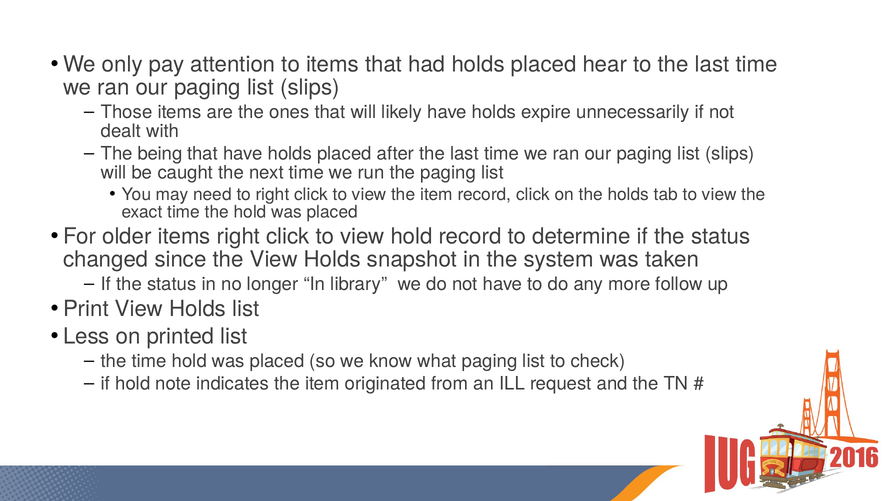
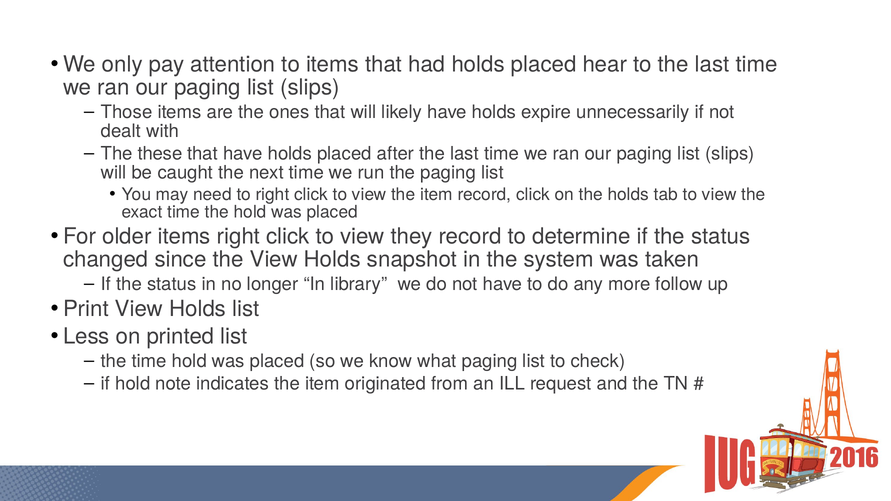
being: being -> these (160, 154)
view hold: hold -> they (412, 237)
